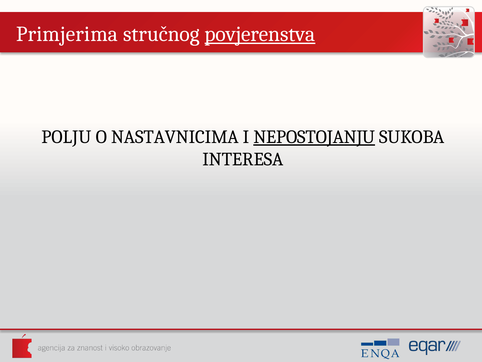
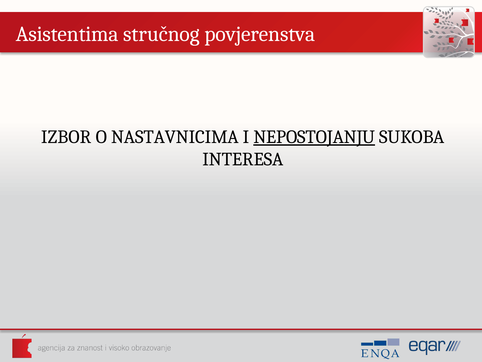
Primjerima: Primjerima -> Asistentima (67, 34)
povjerenstva underline: present -> none (260, 34)
POLJU: POLJU -> IZBOR (66, 137)
